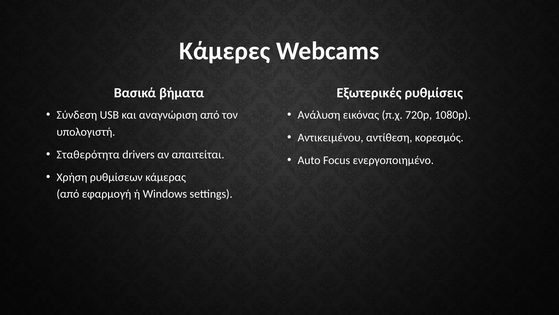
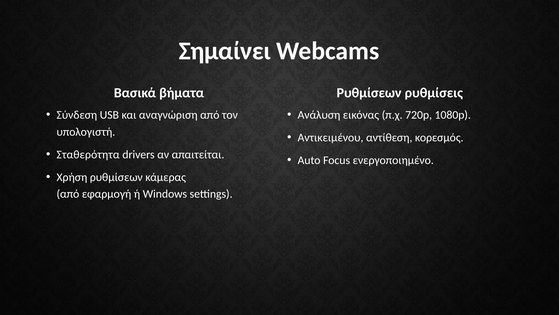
Κάμερες: Κάμερες -> Σημαίνει (225, 51)
Εξωτερικές: Εξωτερικές -> Ρυθμίσεων (369, 93)
